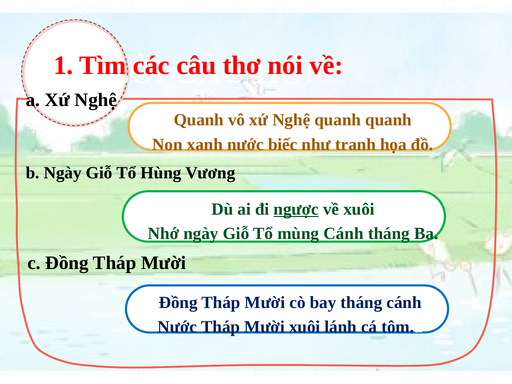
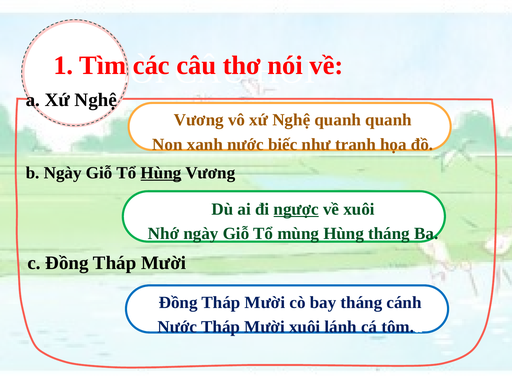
Quanh: Quanh -> Vương (199, 120)
Hùng underline: none -> present (161, 173)
mùng Cánh: Cánh -> Hùng (344, 234)
